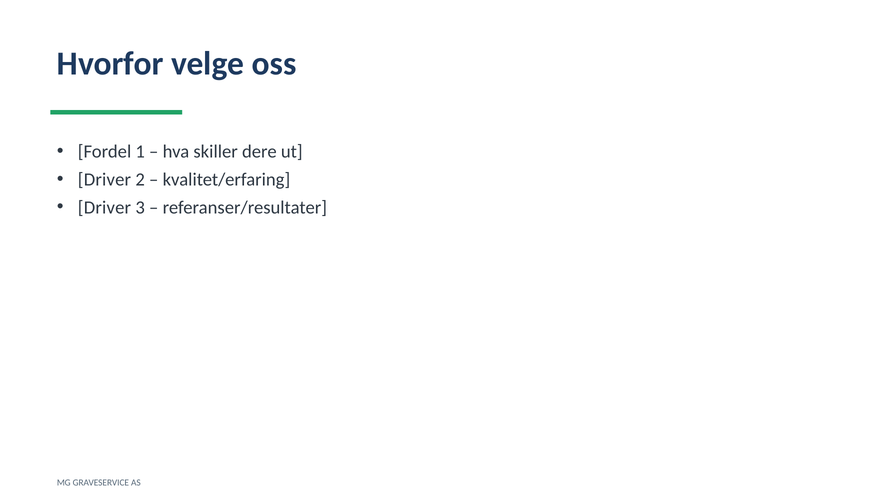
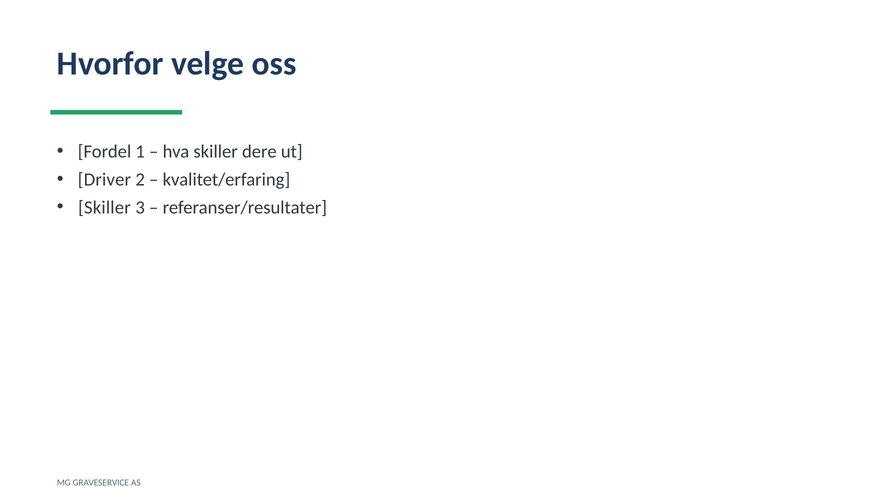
Driver: Driver -> Skiller (104, 207)
